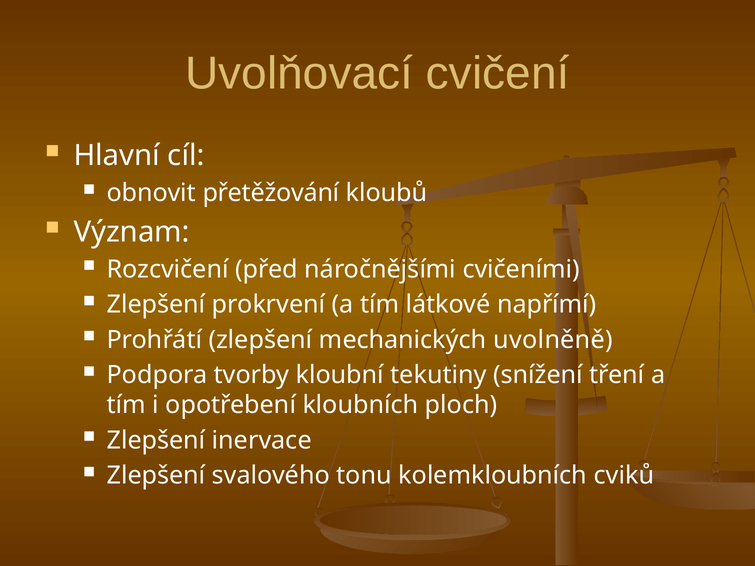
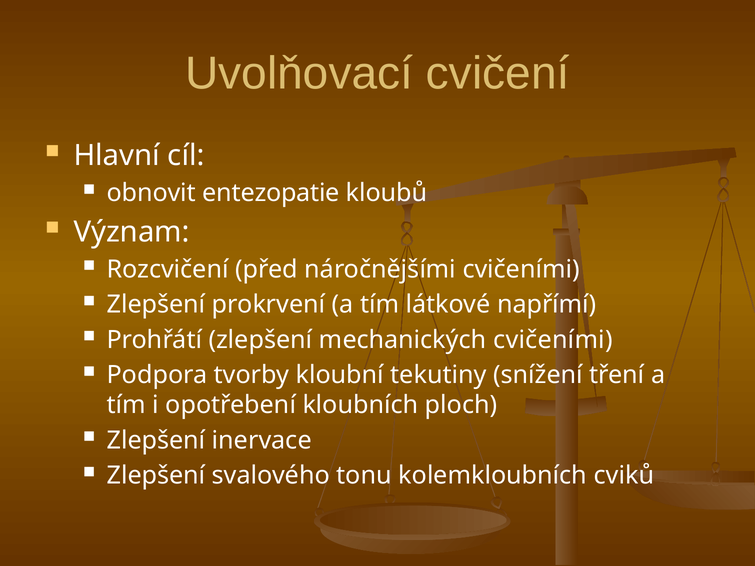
přetěžování: přetěžování -> entezopatie (271, 193)
mechanických uvolněně: uvolněně -> cvičeními (553, 340)
